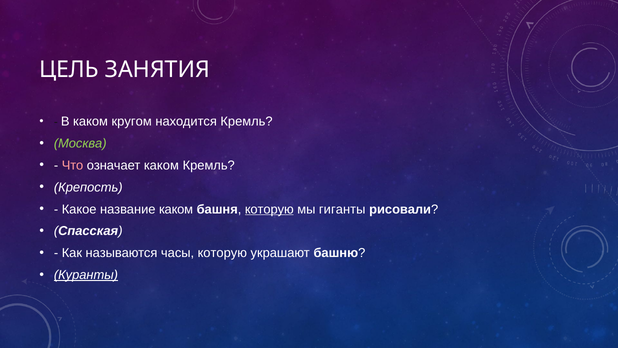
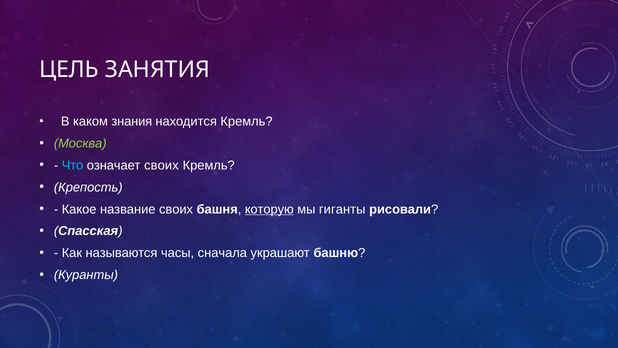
кругом: кругом -> знания (132, 121)
Что colour: pink -> light blue (73, 165)
означает каком: каком -> своих (161, 165)
название каком: каком -> своих (176, 209)
часы которую: которую -> сначала (222, 253)
Куранты underline: present -> none (86, 275)
